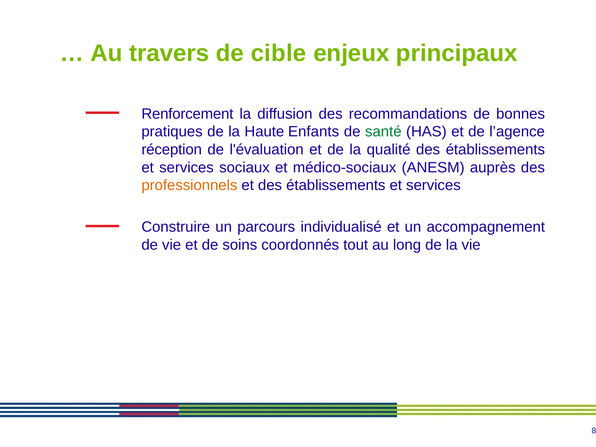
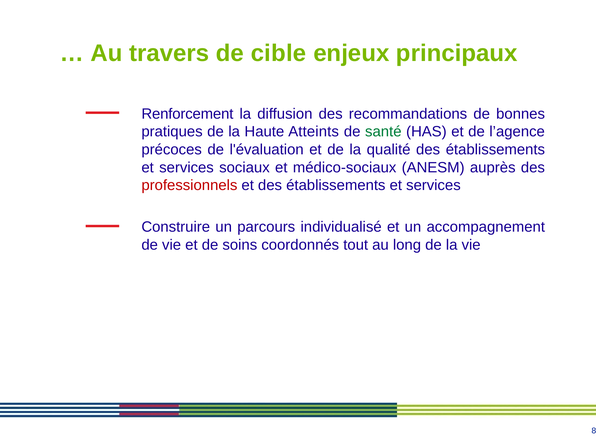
Enfants: Enfants -> Atteints (314, 132)
réception: réception -> précoces (172, 150)
professionnels colour: orange -> red (189, 185)
